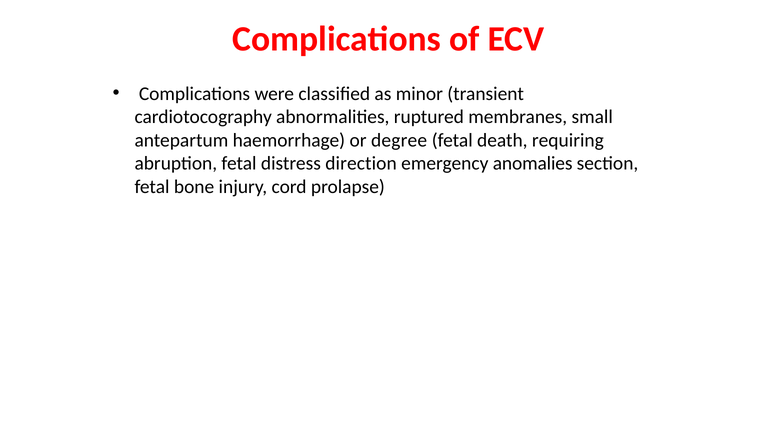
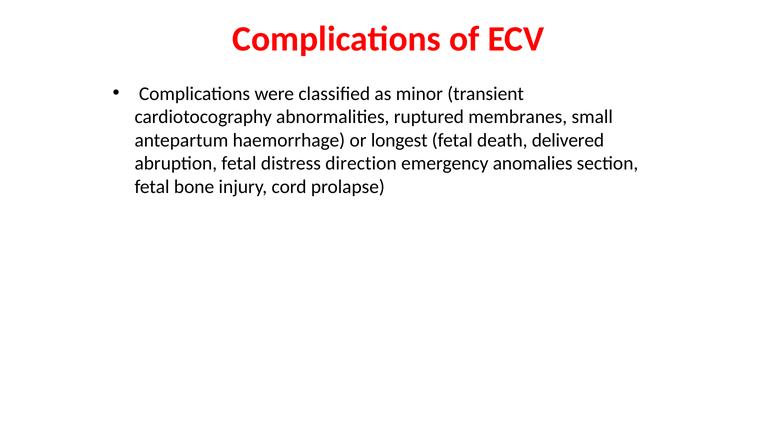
degree: degree -> longest (399, 140)
requiring: requiring -> delivered (568, 140)
